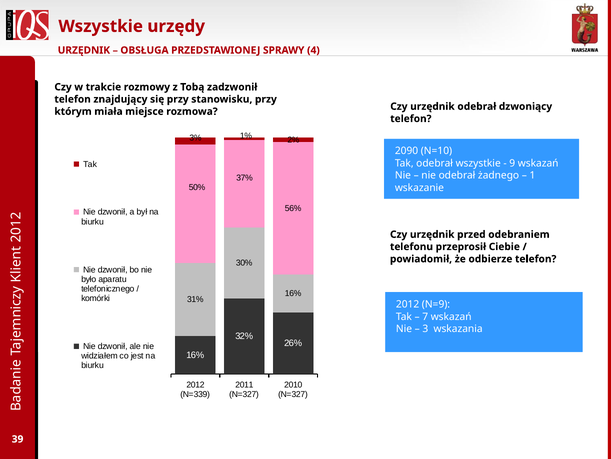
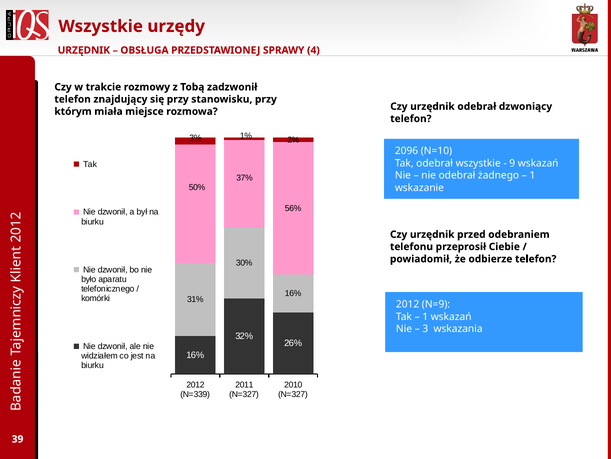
2090: 2090 -> 2096 (407, 151)
7: 7 -> 1 (425, 316)
